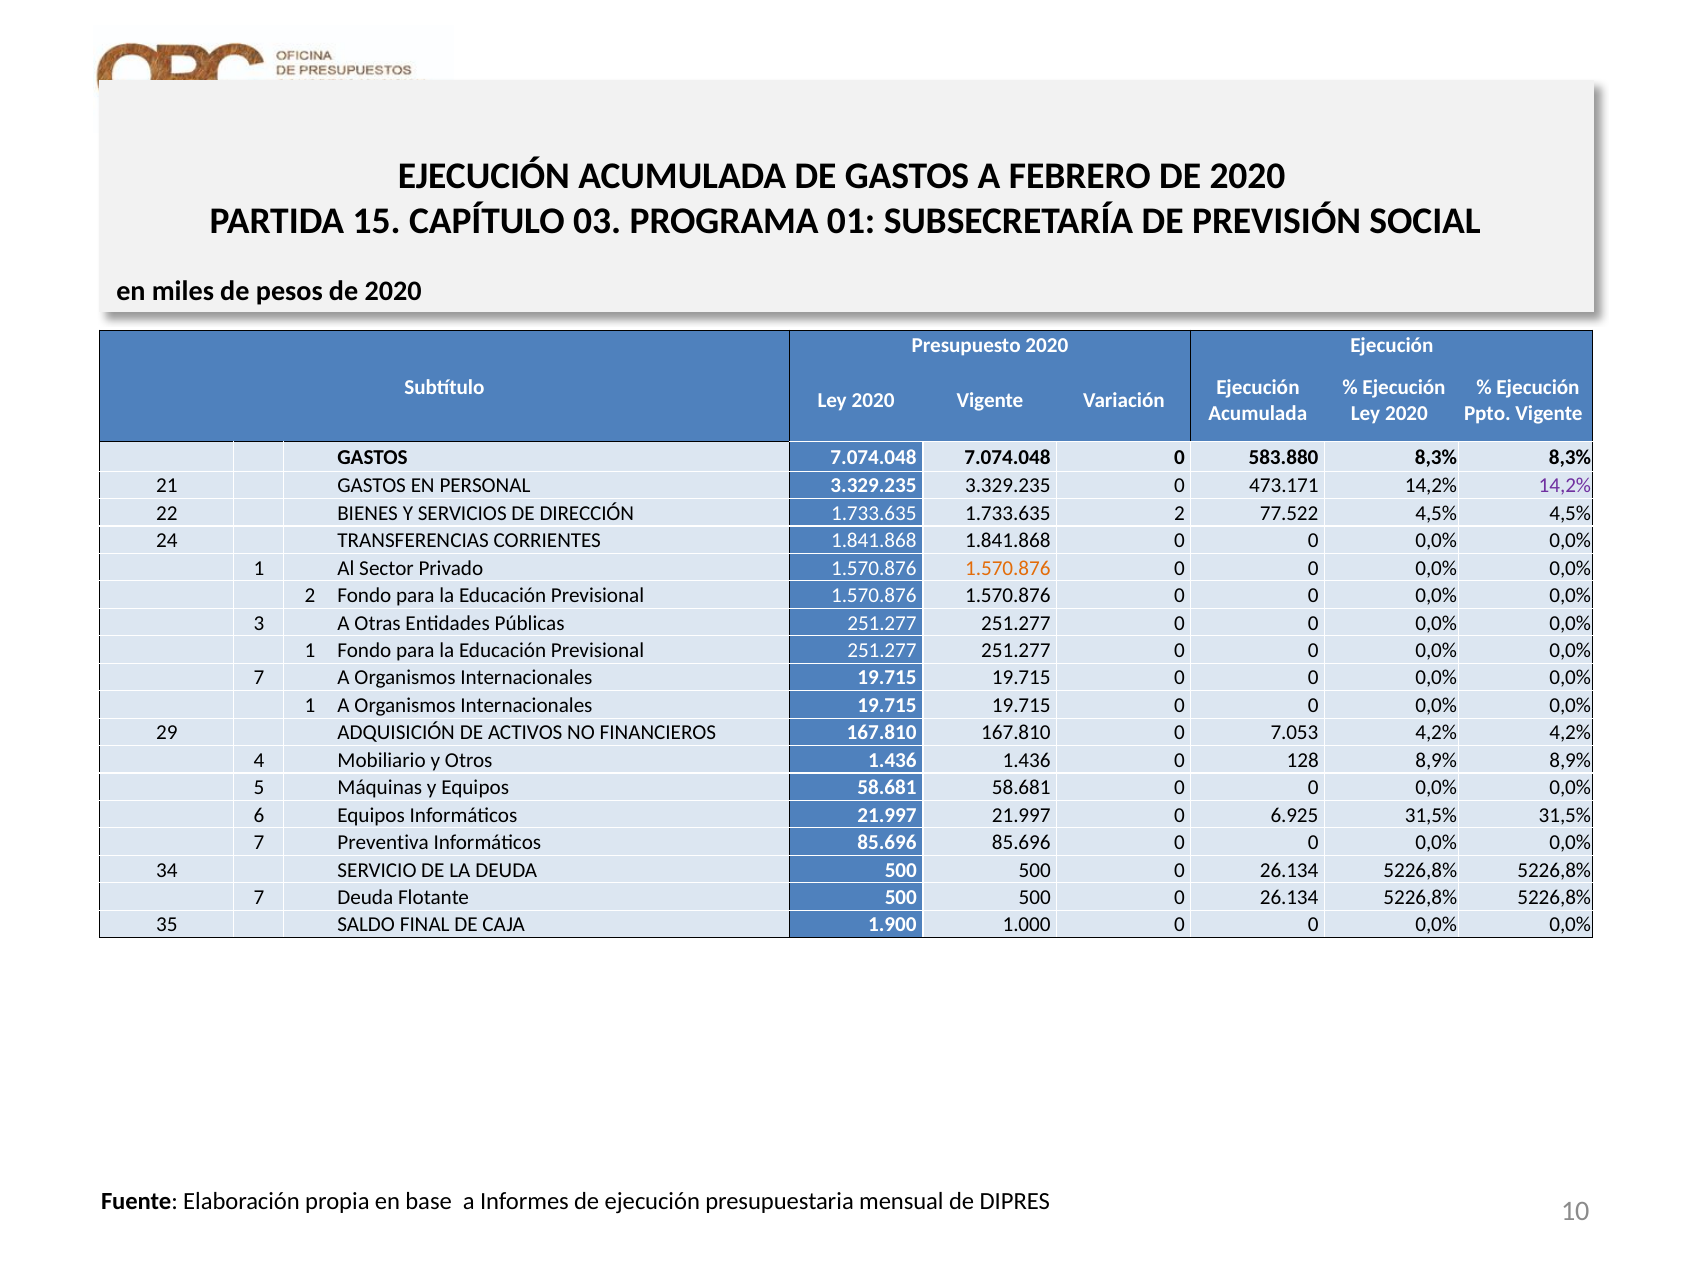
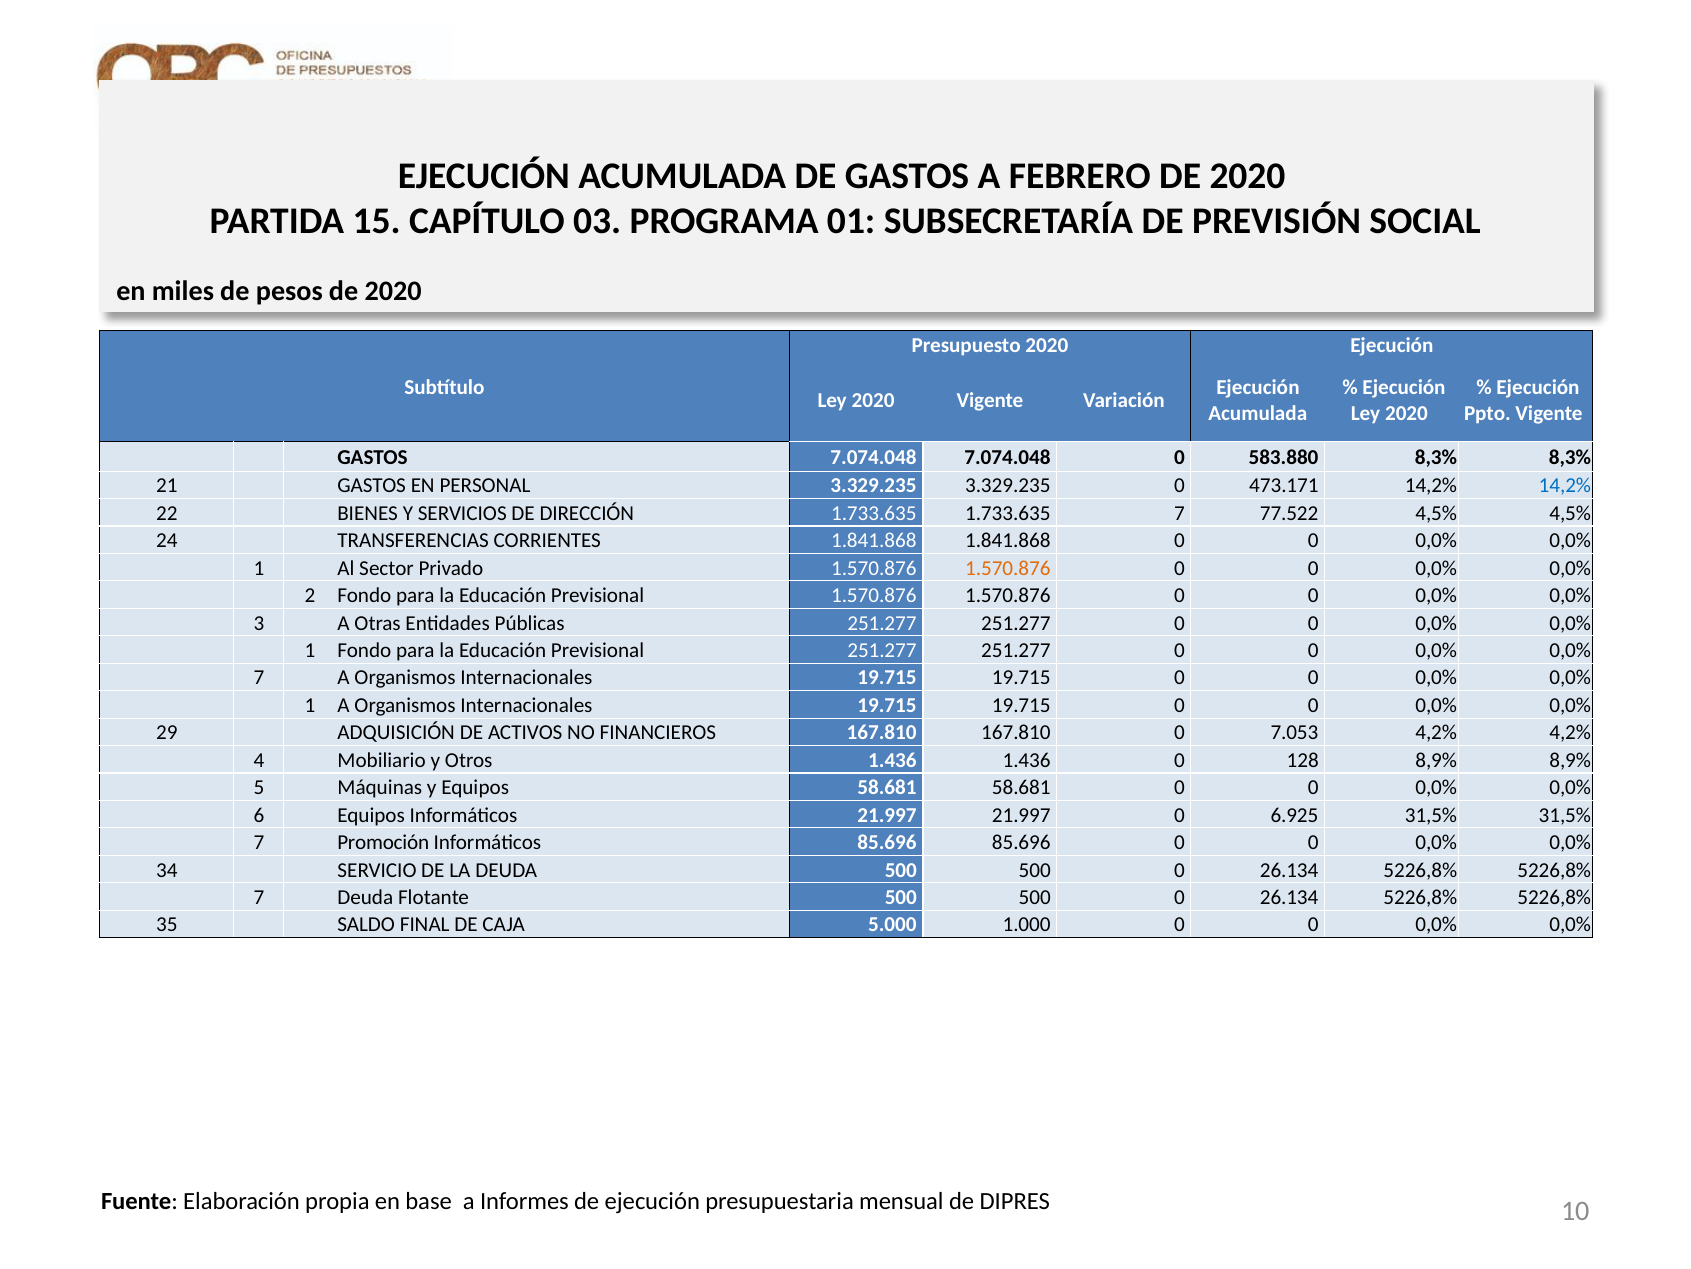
14,2% colour: purple -> blue (1565, 486)
1.733.635 2: 2 -> 7 (1179, 513)
Preventiva: Preventiva -> Promoción (383, 842)
1.900: 1.900 -> 5.000 (892, 924)
